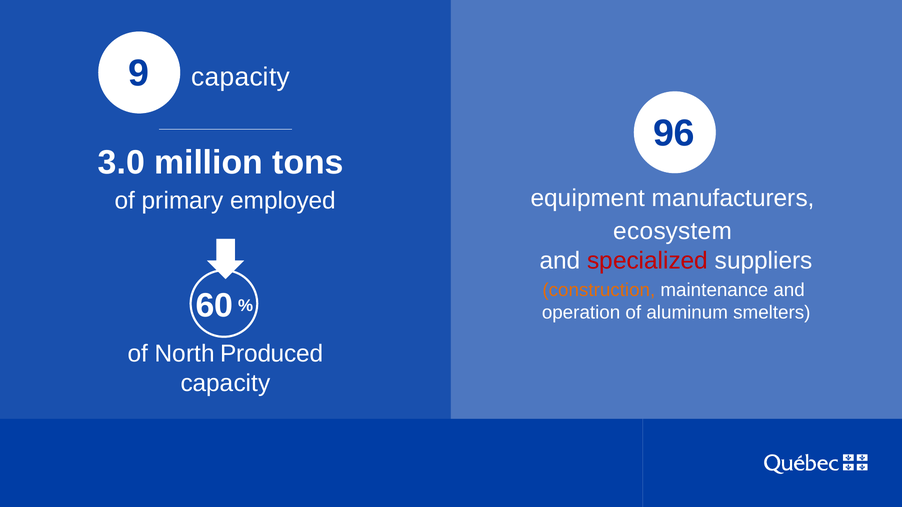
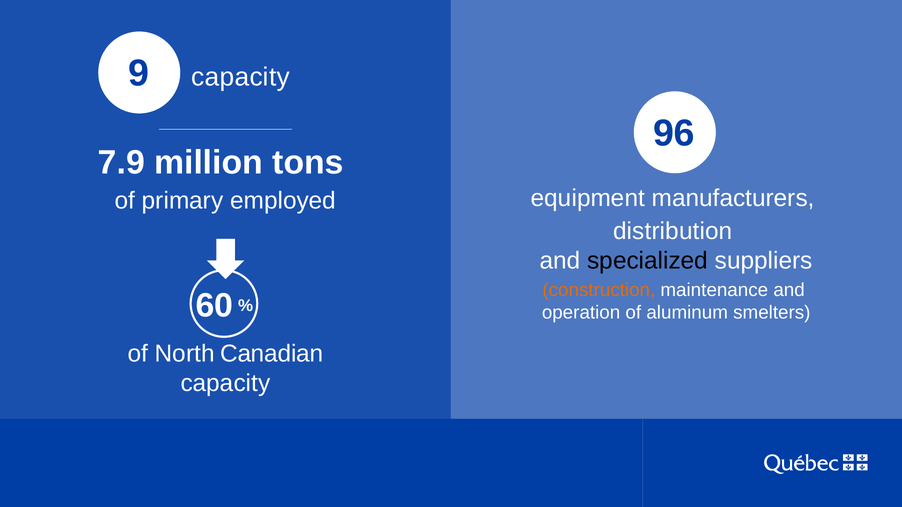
3.0: 3.0 -> 7.9 (121, 163)
ecosystem: ecosystem -> distribution (673, 232)
specialized colour: red -> black (648, 261)
Produced: Produced -> Canadian (272, 354)
